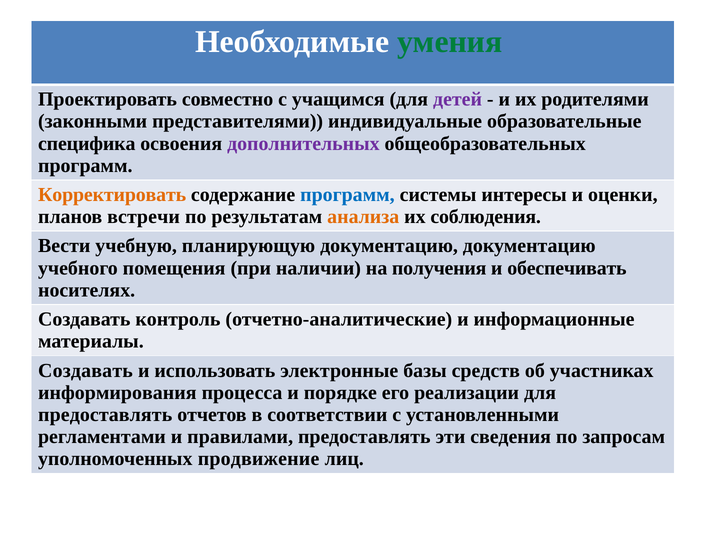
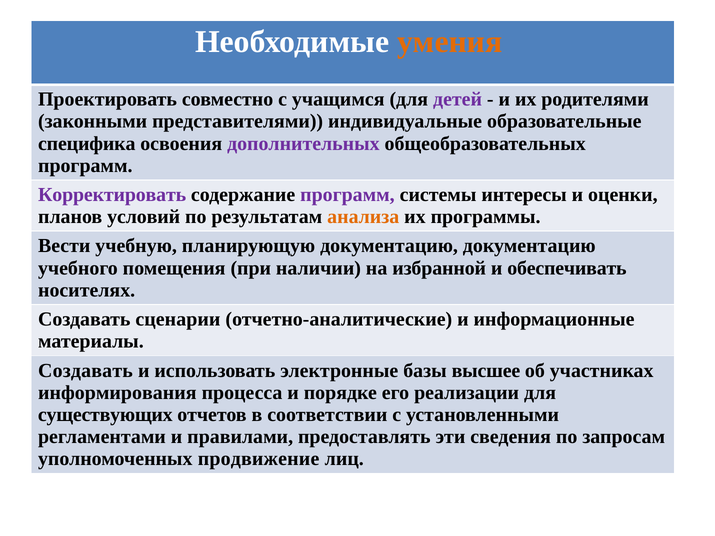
умения colour: green -> orange (450, 42)
Корректировать colour: orange -> purple (112, 195)
программ colour: blue -> purple (347, 195)
встречи: встречи -> условий (144, 217)
соблюдения: соблюдения -> программы (486, 217)
получения: получения -> избранной (439, 268)
контроль: контроль -> сценарии (178, 319)
средств: средств -> высшее (486, 371)
предоставлять: предоставлять -> существующих (105, 415)
